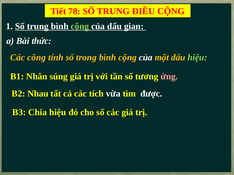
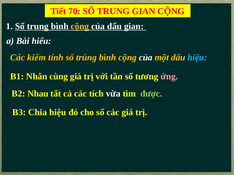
78: 78 -> 70 (74, 11)
TRUNG ĐIỀU: ĐIỀU -> GIAN (144, 11)
cộng colour: light green -> yellow (80, 26)
thức: thức -> hiểu (42, 41)
công: công -> kiểm (37, 58)
trong: trong -> trúng (86, 58)
hiệu colour: light green -> light blue (197, 58)
súng: súng -> cùng (59, 77)
được colour: white -> light green (151, 94)
